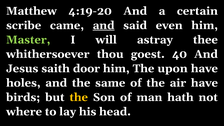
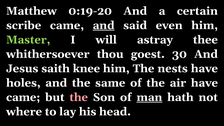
4:19-20: 4:19-20 -> 0:19-20 (90, 11)
40: 40 -> 30 (179, 54)
door: door -> knee (86, 69)
upon: upon -> nests (173, 69)
birds: birds -> came (23, 97)
the colour: yellow -> pink (79, 97)
man underline: none -> present (149, 97)
